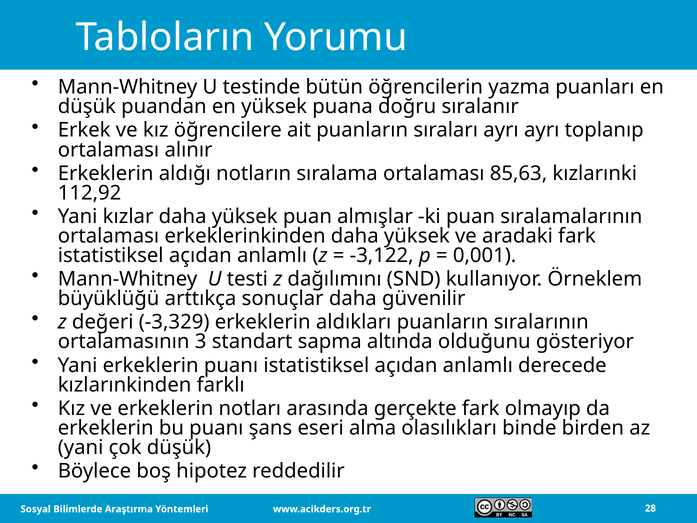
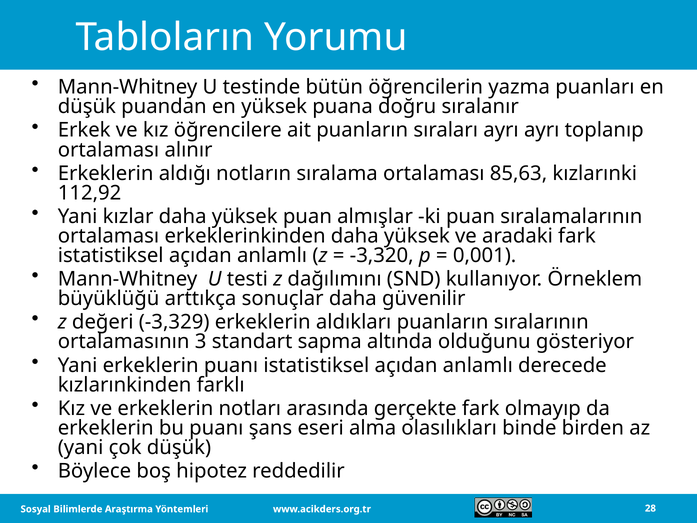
-3,122: -3,122 -> -3,320 (382, 255)
